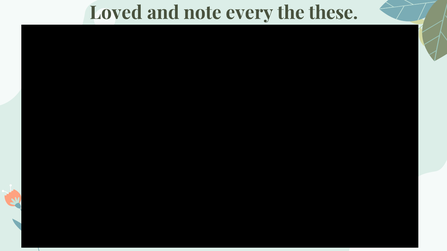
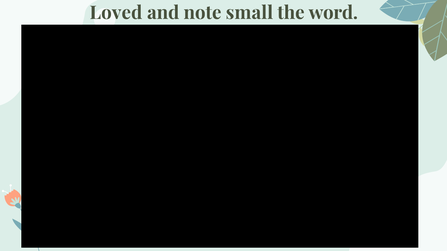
every: every -> small (249, 13)
these: these -> word (333, 13)
